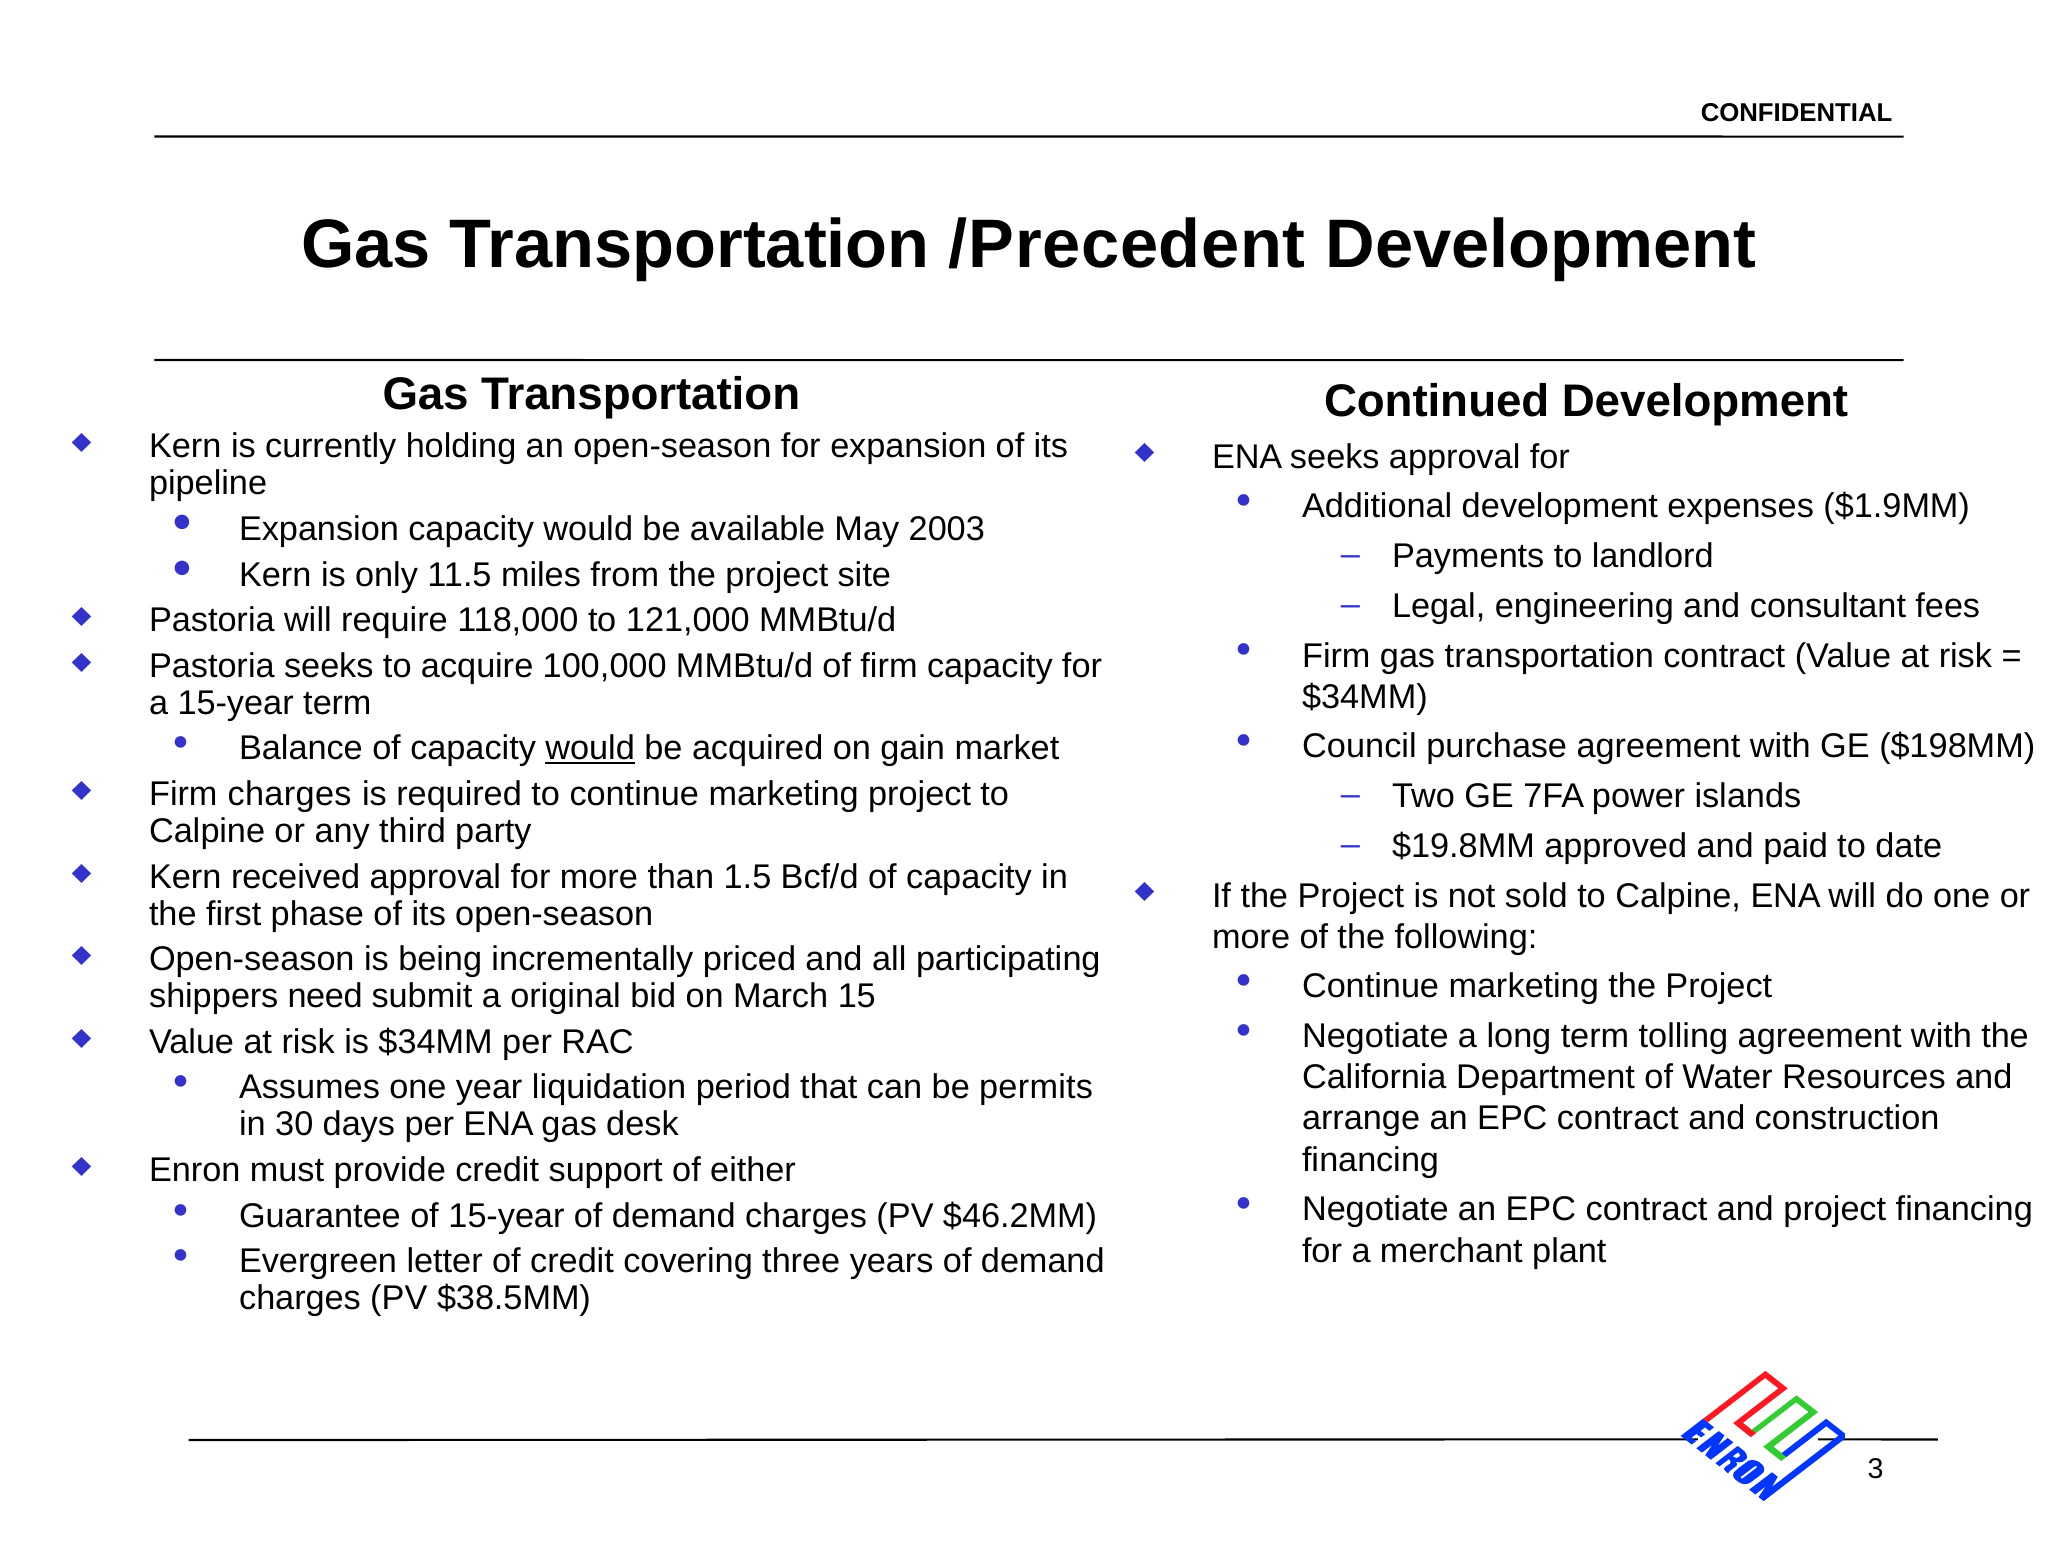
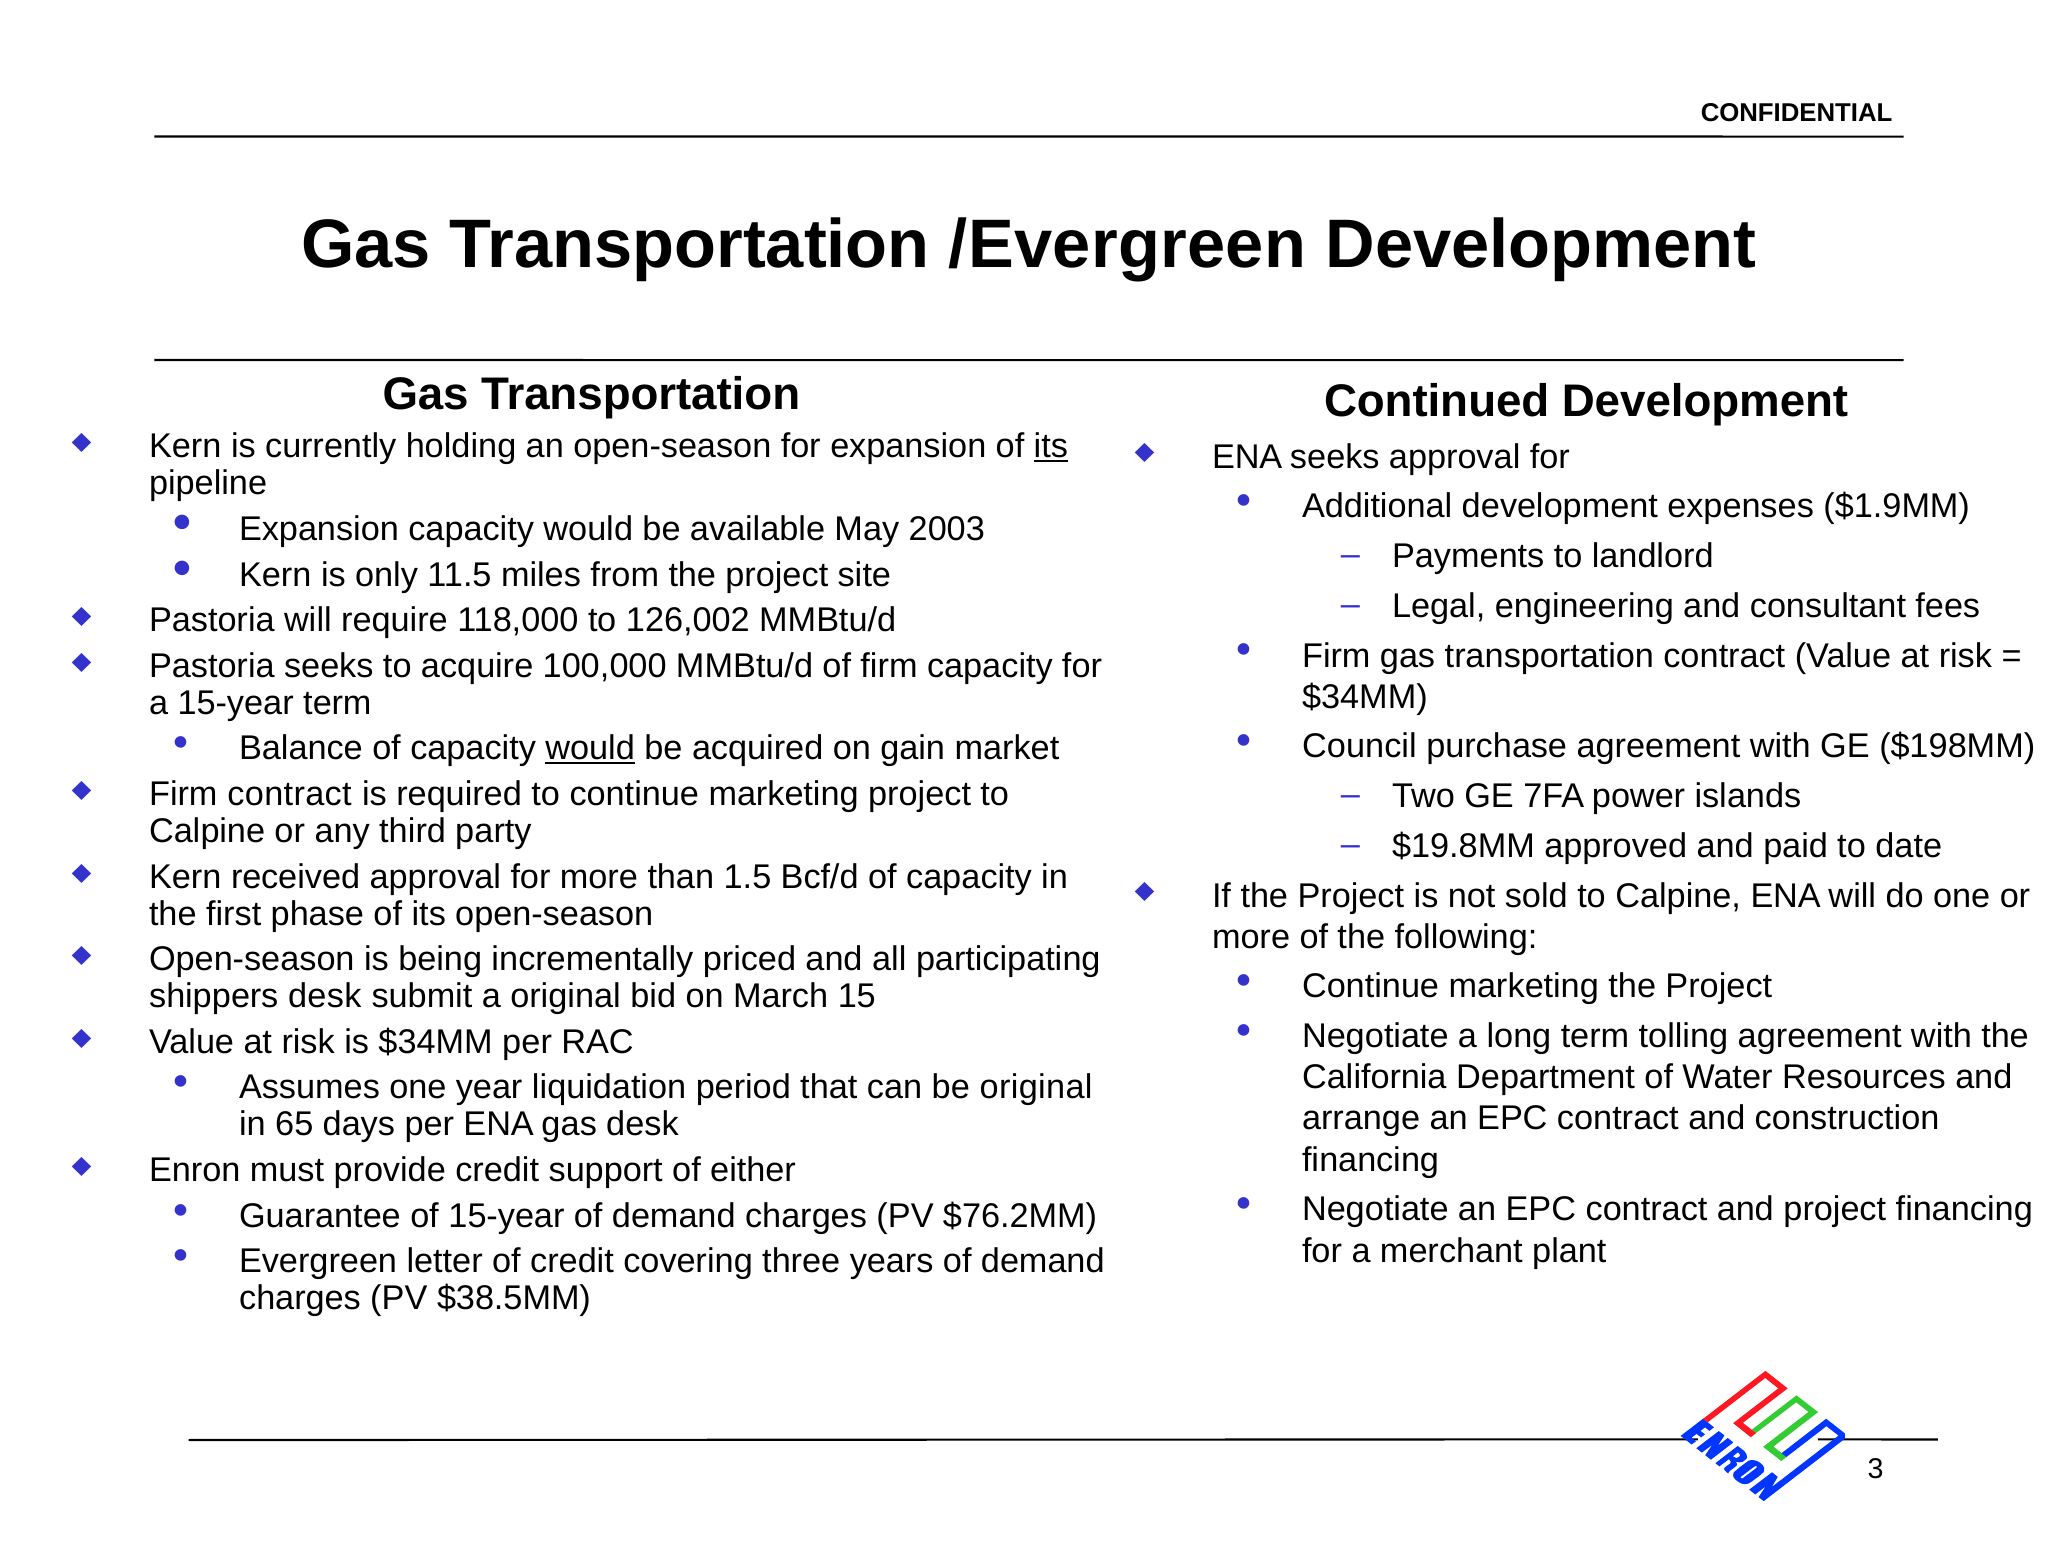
/Precedent: /Precedent -> /Evergreen (1128, 245)
its underline: none -> present (1051, 447)
121,000: 121,000 -> 126,002 (688, 621)
Firm charges: charges -> contract (290, 794)
shippers need: need -> desk (325, 997)
be permits: permits -> original (1036, 1088)
30: 30 -> 65 (294, 1125)
$46.2MM: $46.2MM -> $76.2MM (1020, 1216)
